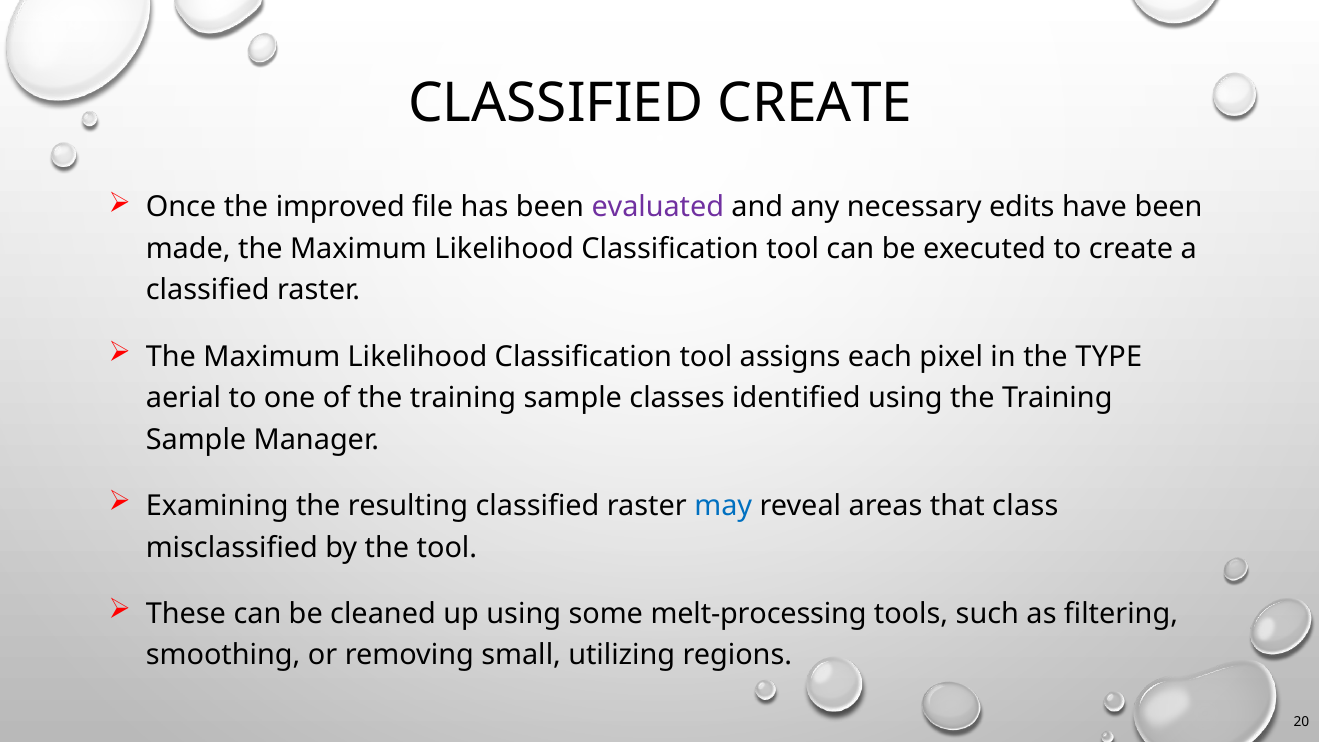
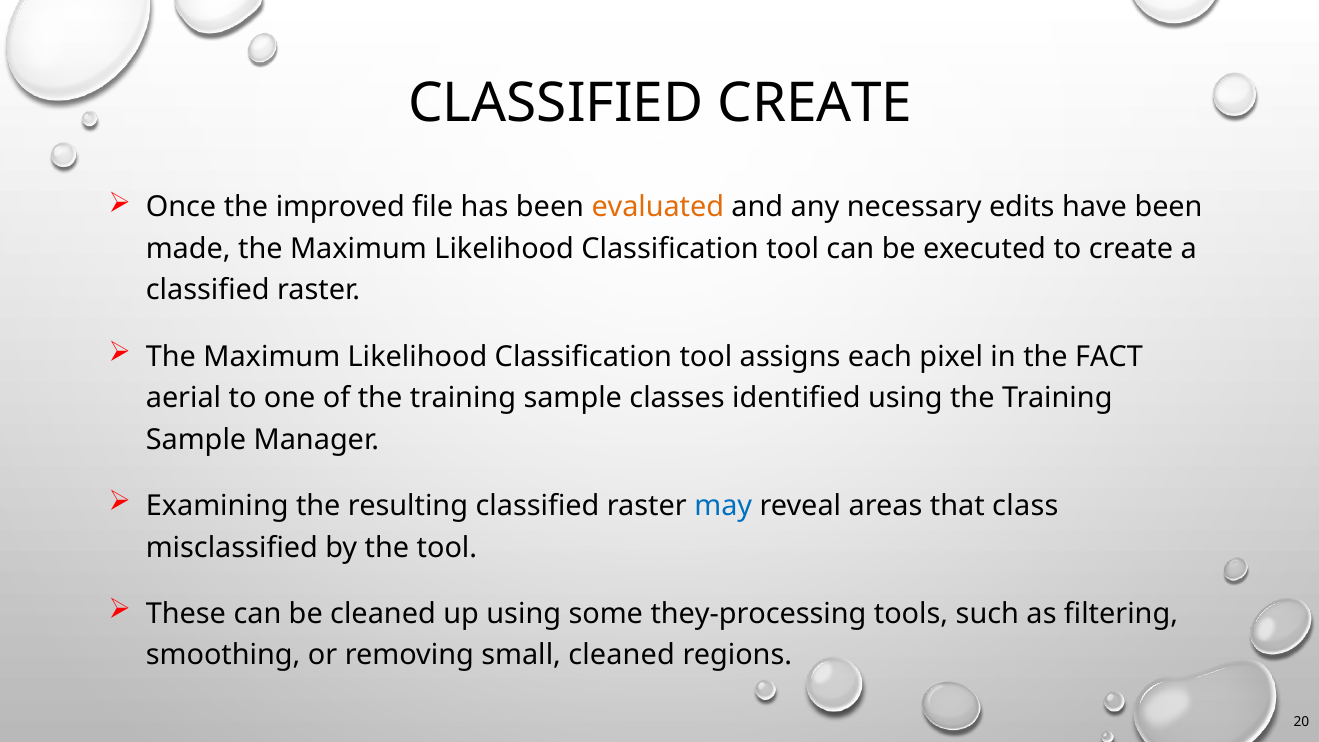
evaluated colour: purple -> orange (658, 207)
TYPE: TYPE -> FACT (1109, 357)
melt-processing: melt-processing -> they-processing (758, 614)
small utilizing: utilizing -> cleaned (622, 655)
